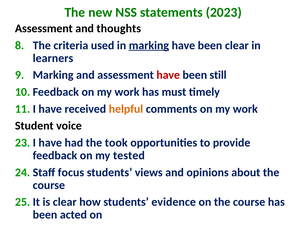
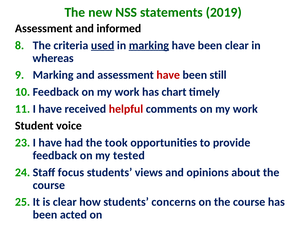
2023: 2023 -> 2019 (224, 12)
thoughts: thoughts -> informed (119, 28)
used underline: none -> present (103, 45)
learners: learners -> whereas (53, 58)
must: must -> chart (174, 92)
helpful colour: orange -> red (126, 109)
evidence: evidence -> concerns (174, 202)
